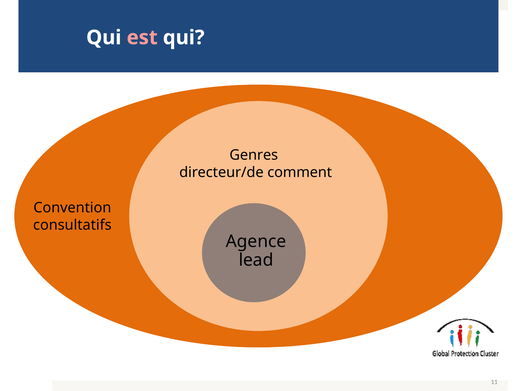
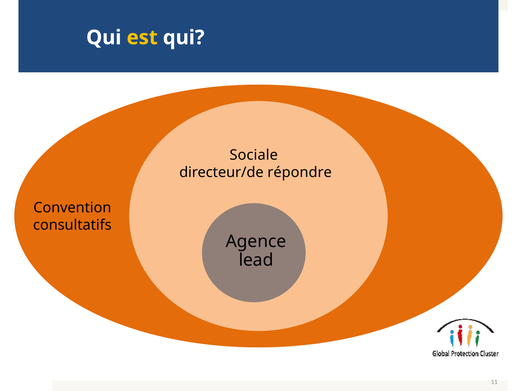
est colour: pink -> yellow (142, 38)
Genres: Genres -> Sociale (254, 155)
comment: comment -> répondre (300, 172)
